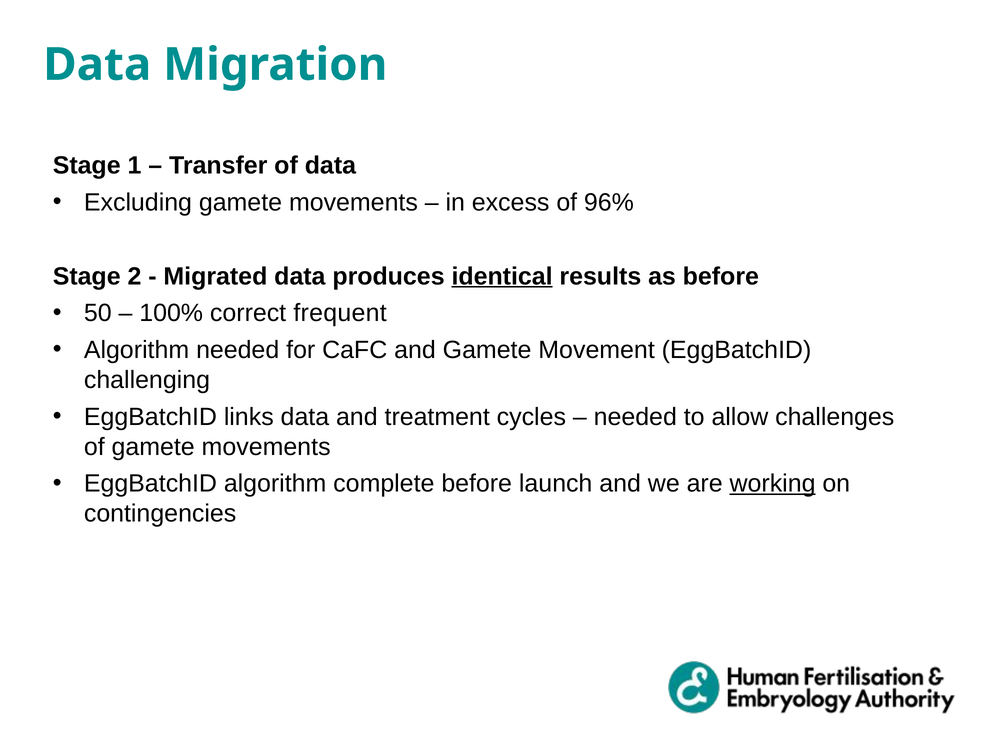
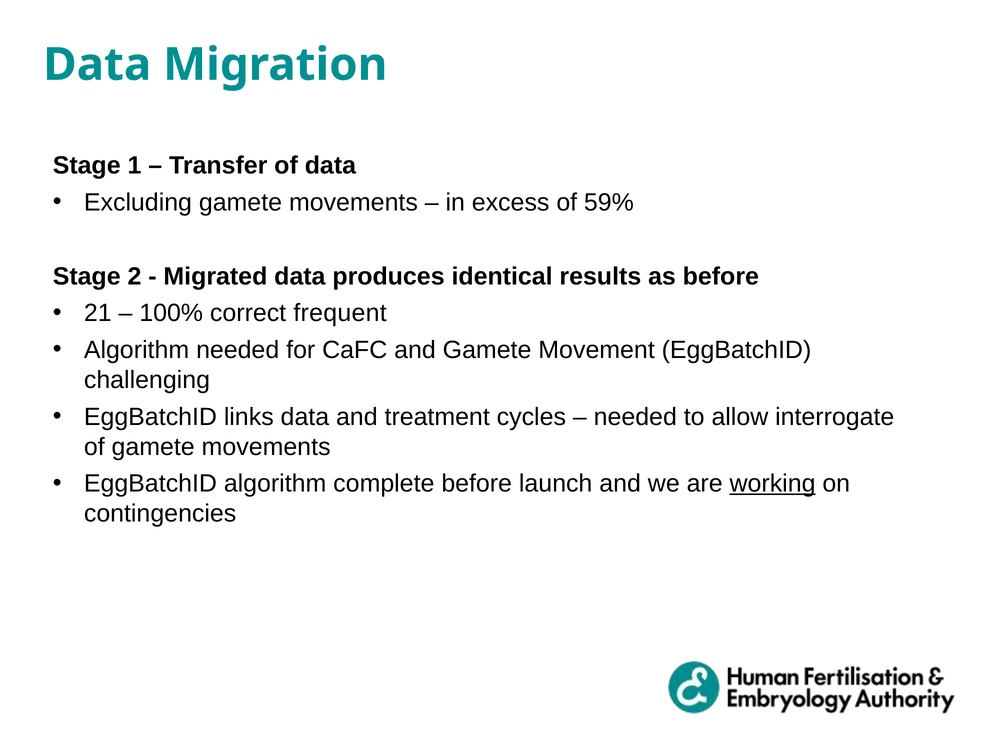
96%: 96% -> 59% (609, 202)
identical underline: present -> none (502, 276)
50: 50 -> 21 (98, 313)
challenges: challenges -> interrogate (835, 417)
